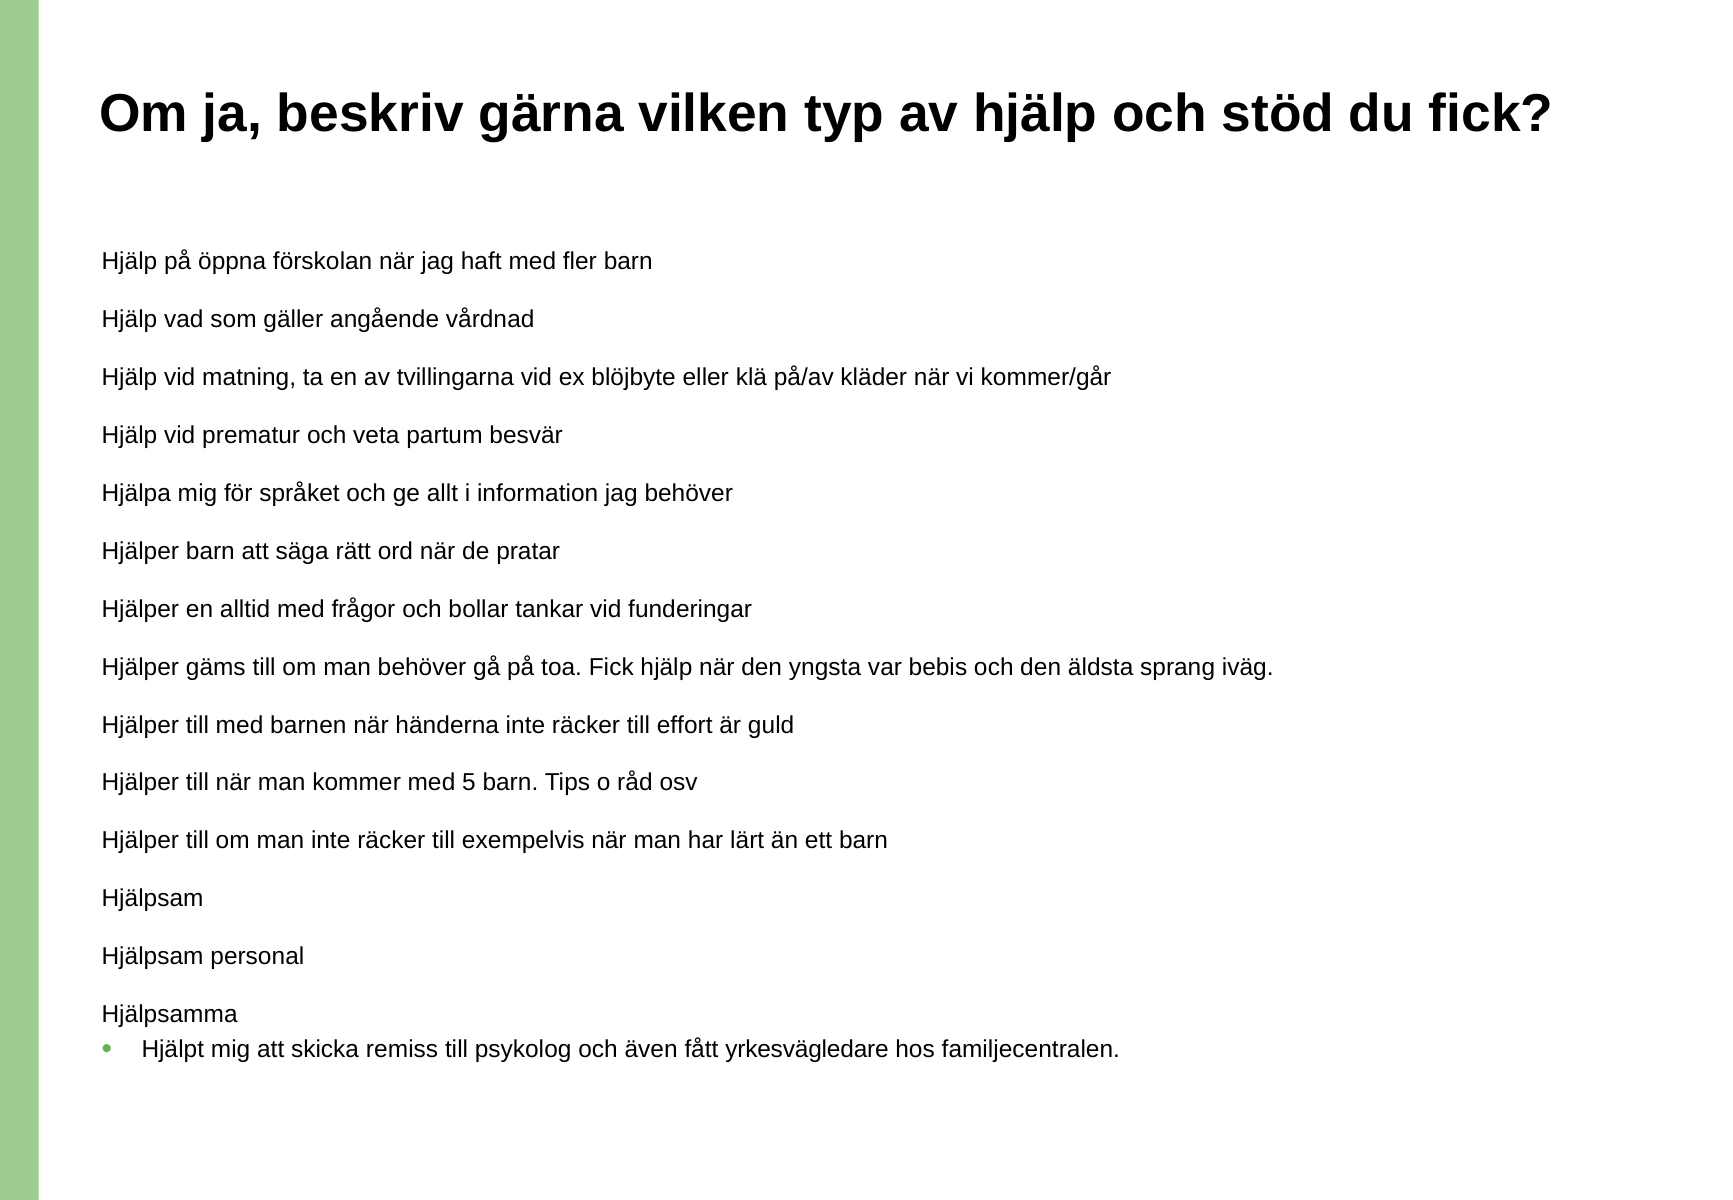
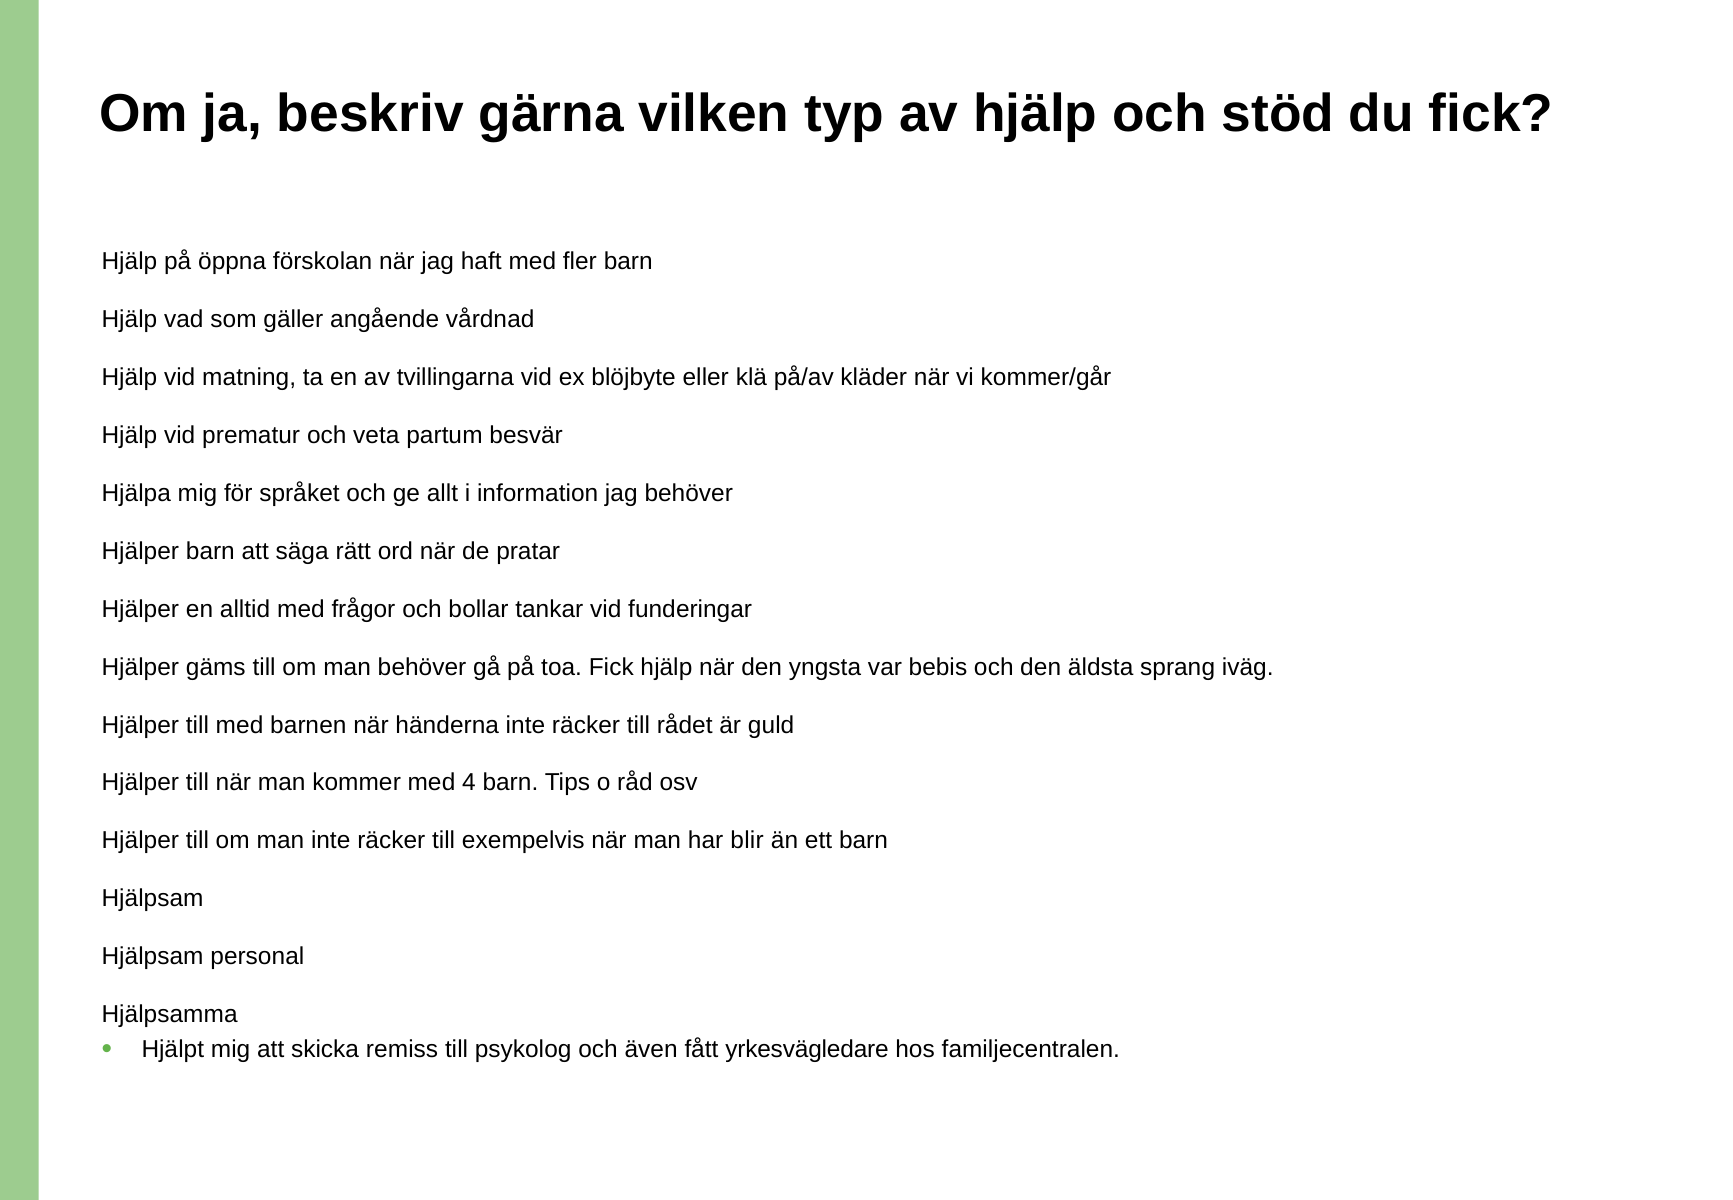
effort: effort -> rådet (685, 725)
5: 5 -> 4 (469, 783)
lärt: lärt -> blir (747, 841)
